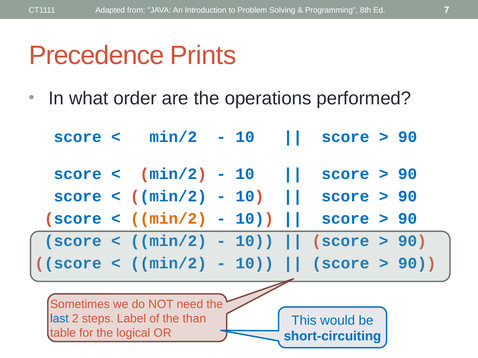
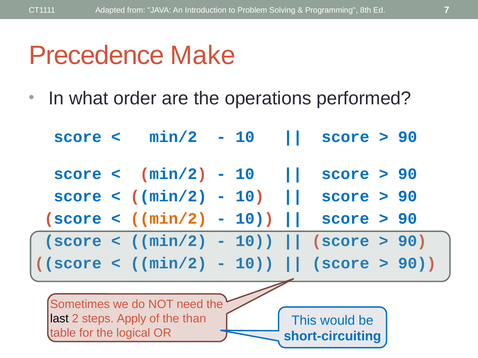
Prints: Prints -> Make (203, 56)
last colour: blue -> black (59, 319)
Label: Label -> Apply (132, 319)
